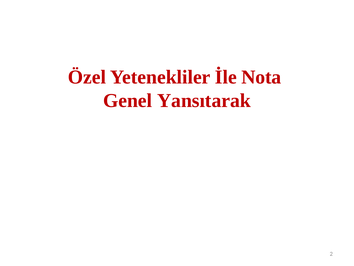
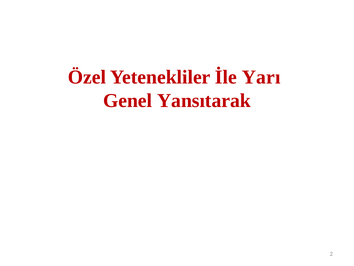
Nota: Nota -> Yarı (261, 77)
